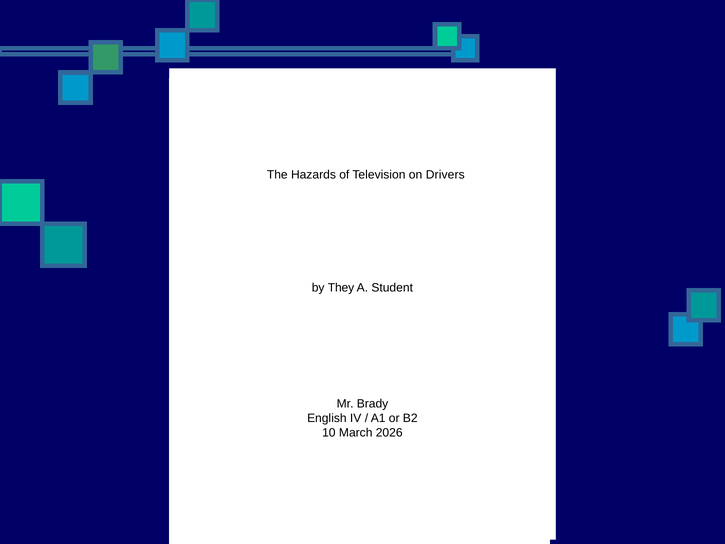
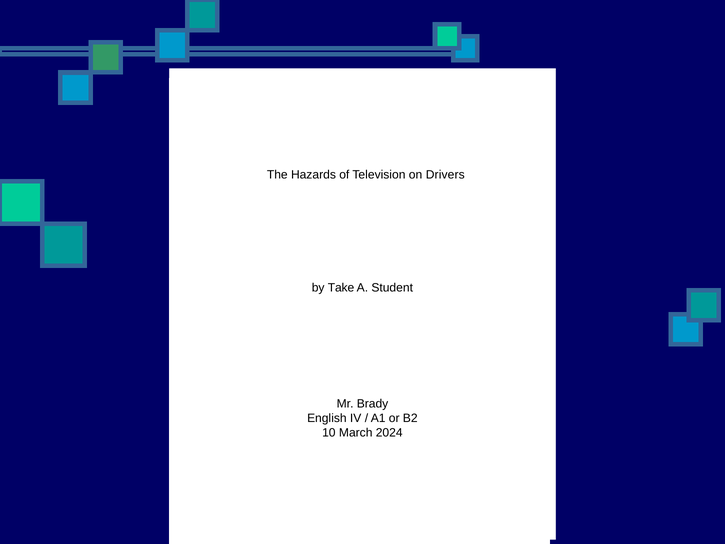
They: They -> Take (341, 288)
2026: 2026 -> 2024 (389, 433)
